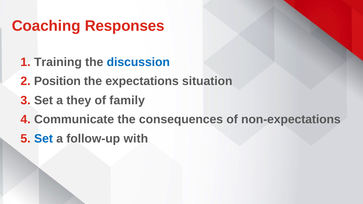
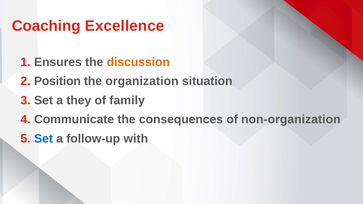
Responses: Responses -> Excellence (125, 26)
Training: Training -> Ensures (58, 62)
discussion colour: blue -> orange (138, 62)
expectations: expectations -> organization (142, 81)
non-expectations: non-expectations -> non-organization (291, 120)
